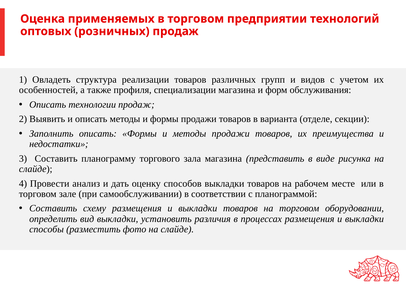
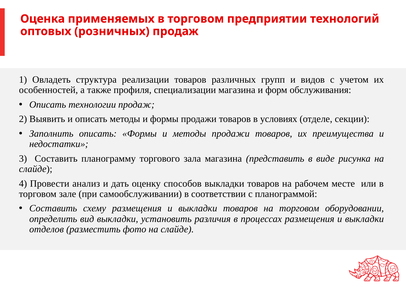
варианта: варианта -> условиях (279, 119)
способы: способы -> отделов (47, 229)
